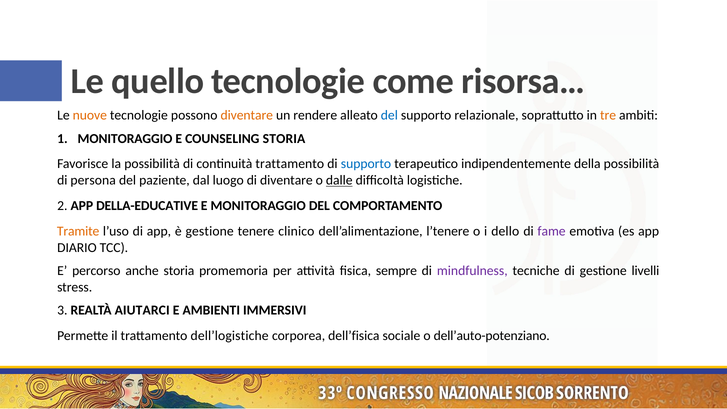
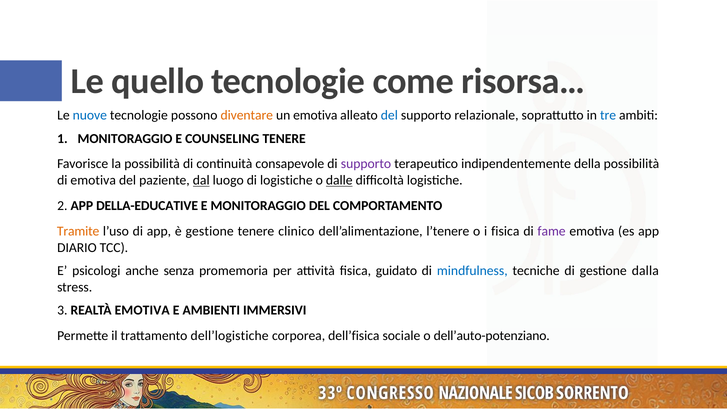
nuove colour: orange -> blue (90, 115)
un rendere: rendere -> emotiva (315, 115)
tre colour: orange -> blue (608, 115)
COUNSELING STORIA: STORIA -> TENERE (284, 139)
continuità trattamento: trattamento -> consapevole (290, 164)
supporto colour: blue -> purple (366, 164)
di persona: persona -> emotiva (93, 180)
dal underline: none -> present (201, 180)
di diventare: diventare -> logistiche (286, 180)
i dello: dello -> fisica (505, 231)
percorso: percorso -> psicologi (96, 271)
anche storia: storia -> senza (179, 271)
sempre: sempre -> guidato (396, 271)
mindfulness colour: purple -> blue (472, 271)
livelli: livelli -> dalla (645, 271)
REALTÀ AIUTARCI: AIUTARCI -> EMOTIVA (142, 310)
